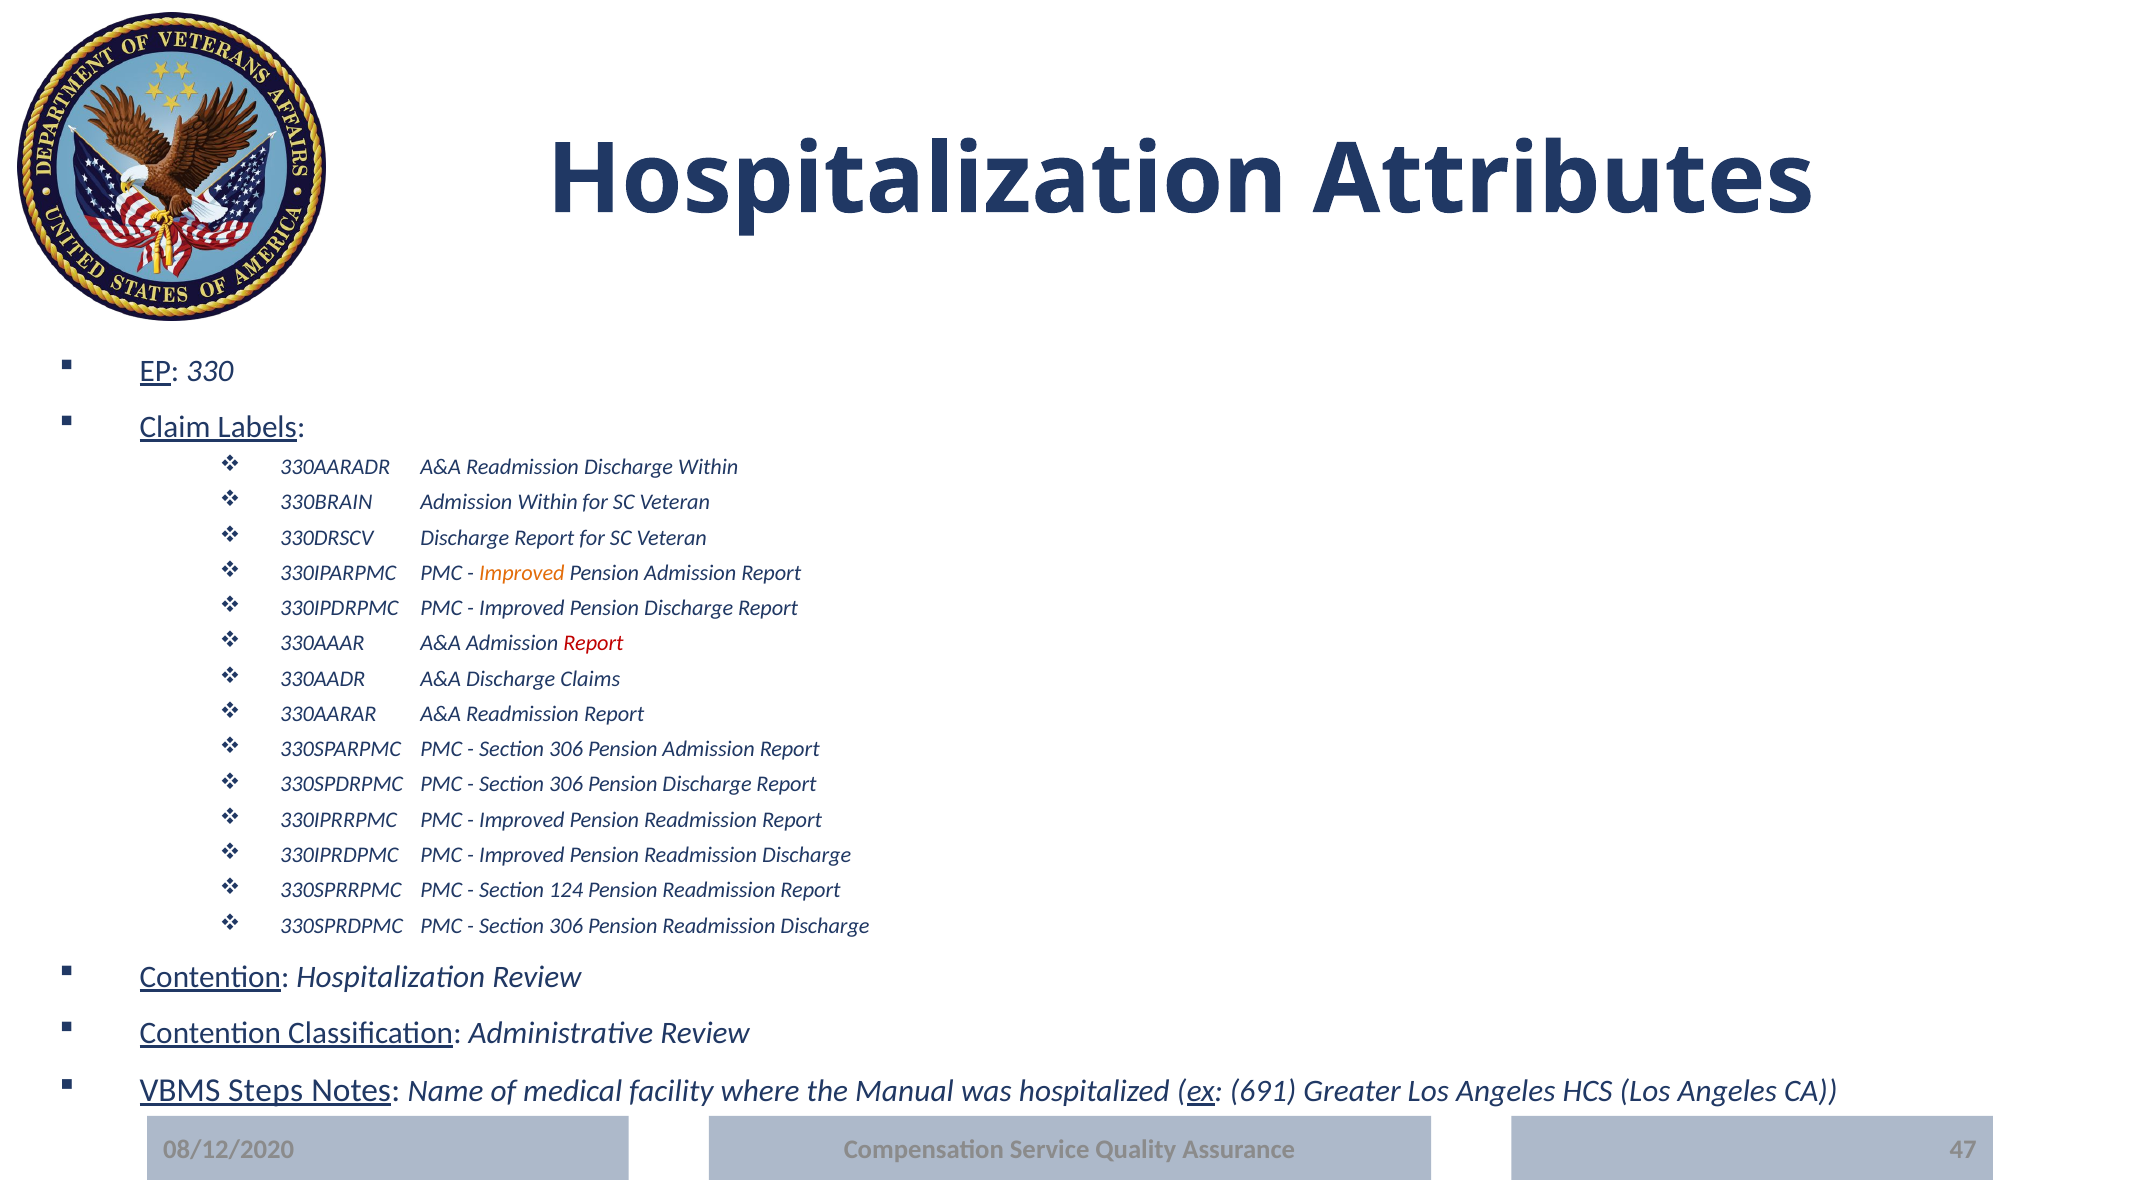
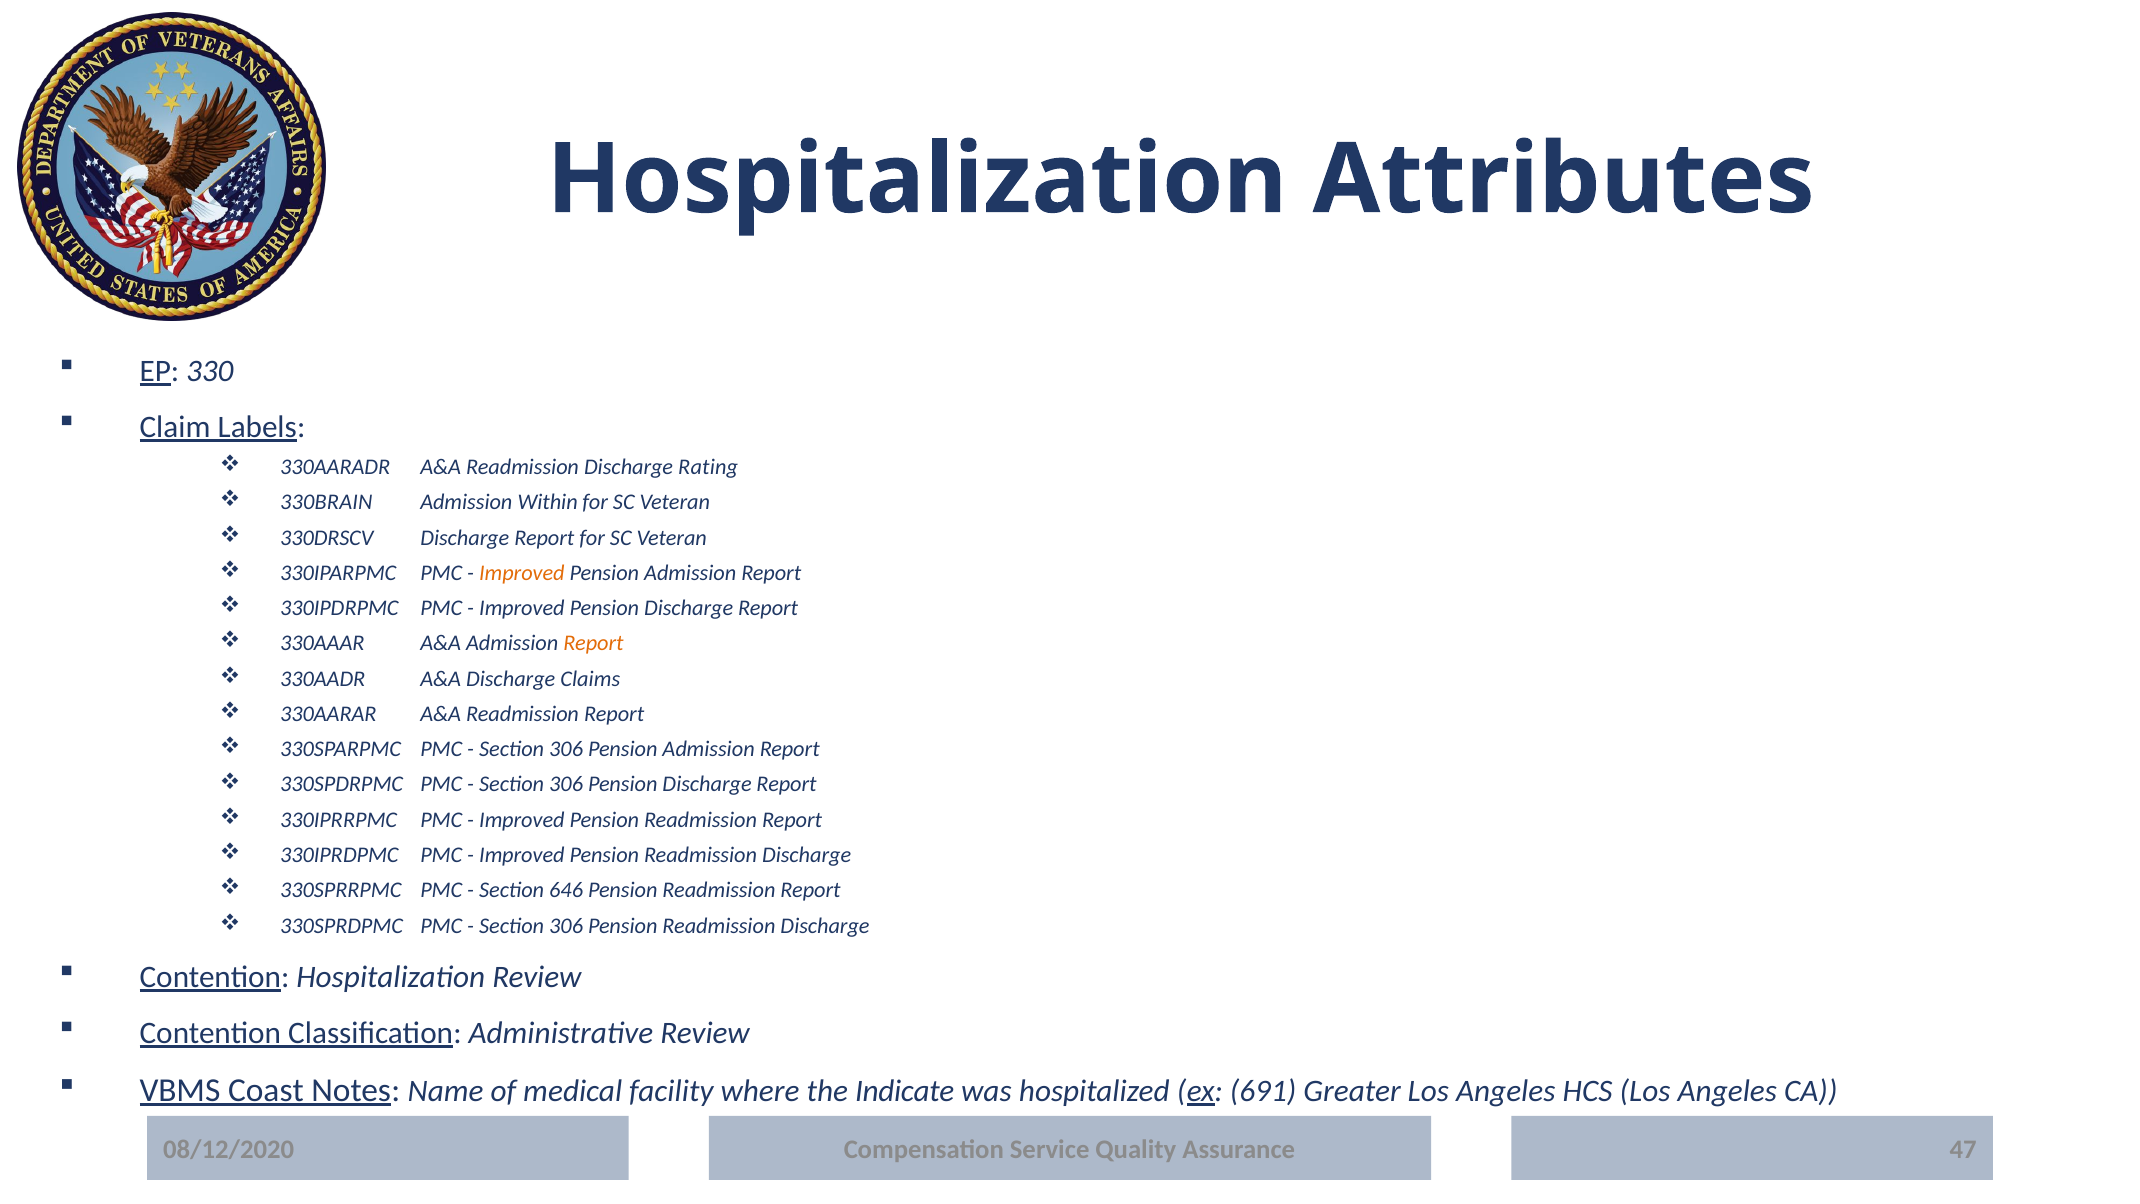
Discharge Within: Within -> Rating (708, 467)
Report colour: red -> orange (593, 643)
124: 124 -> 646 (566, 890)
Steps: Steps -> Coast (266, 1090)
Manual: Manual -> Indicate (905, 1091)
